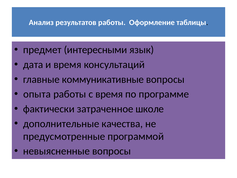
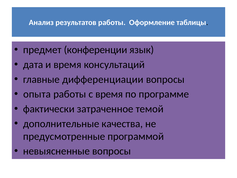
интересными: интересными -> конференции (96, 50)
коммуникативные: коммуникативные -> дифференциации (103, 79)
школе: школе -> темой (150, 109)
